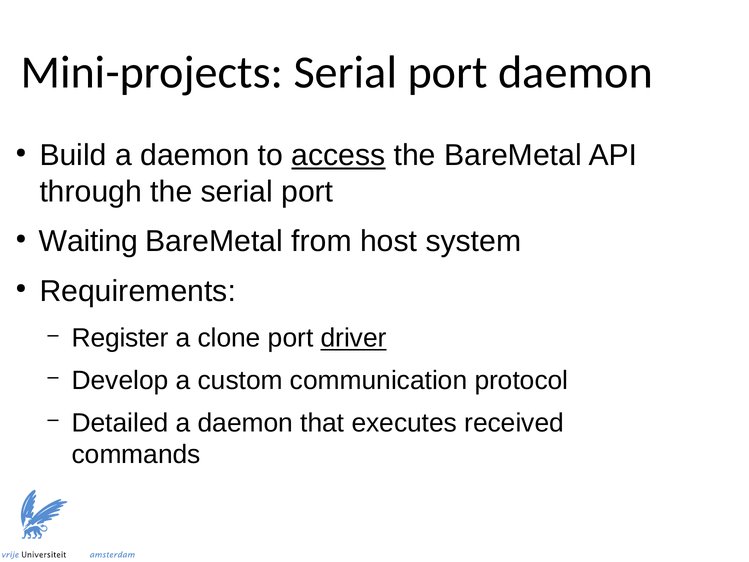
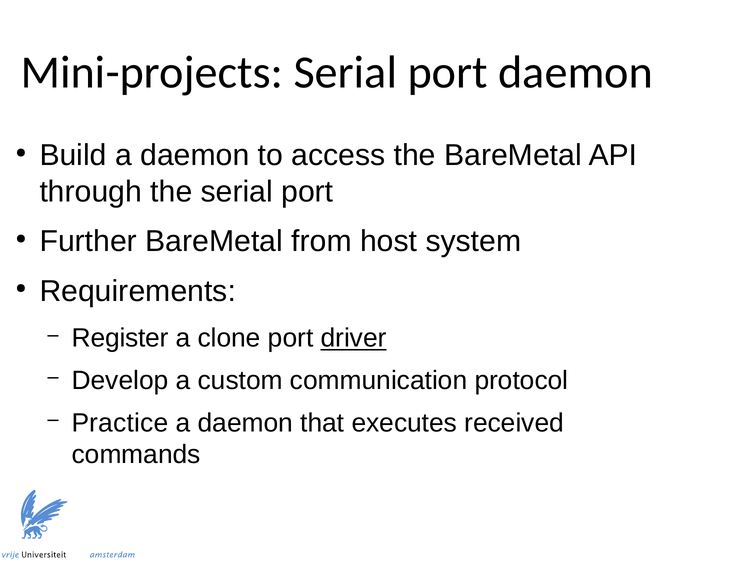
access underline: present -> none (338, 155)
Waiting: Waiting -> Further (88, 241)
Detailed: Detailed -> Practice (120, 423)
